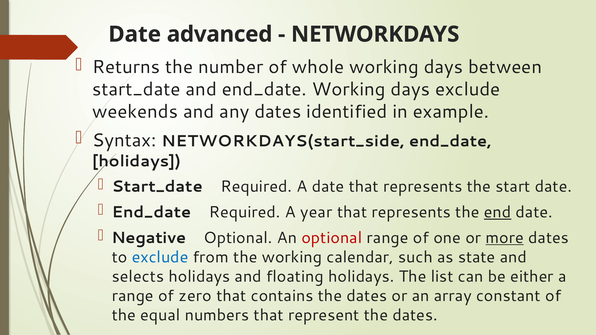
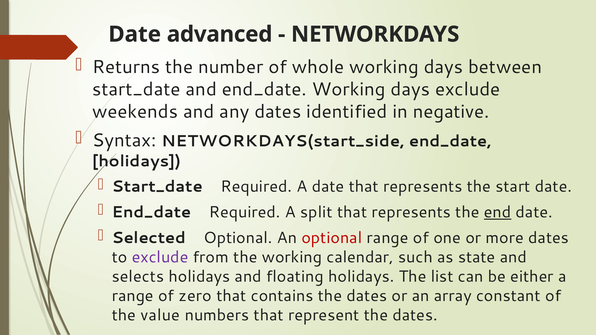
example: example -> negative (451, 112)
year: year -> split (316, 212)
Negative: Negative -> Selected (149, 238)
more underline: present -> none (505, 238)
exclude colour: blue -> purple (160, 257)
equal: equal -> value (160, 315)
